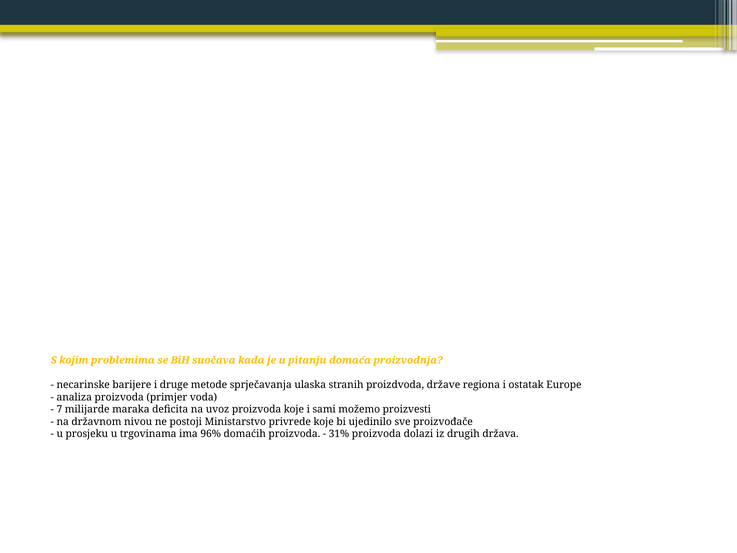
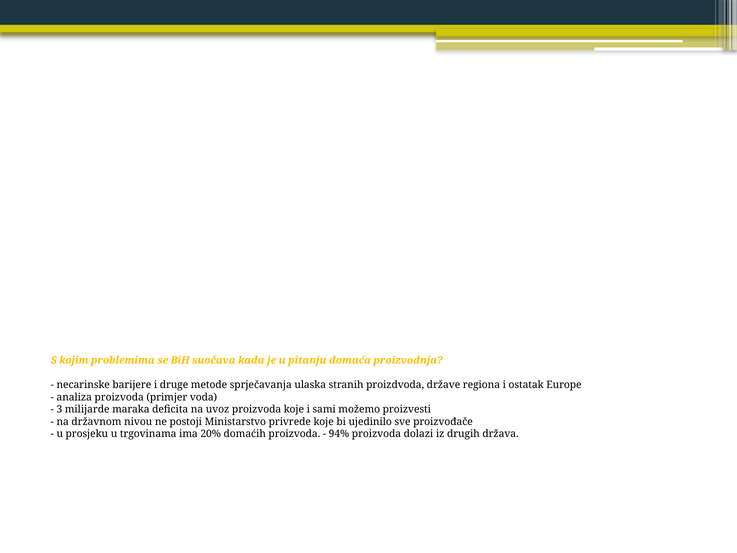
7: 7 -> 3 (59, 409)
96%: 96% -> 20% (211, 434)
31%: 31% -> 94% (339, 434)
